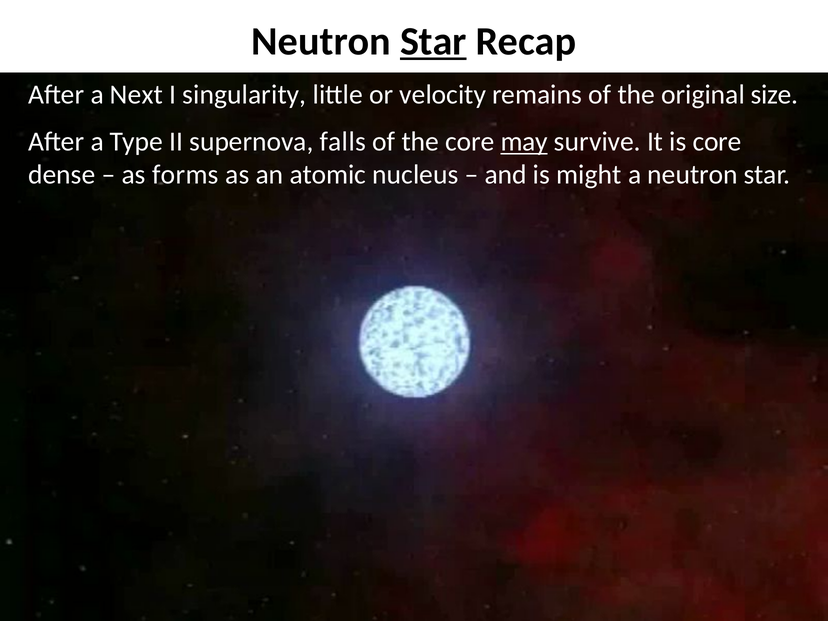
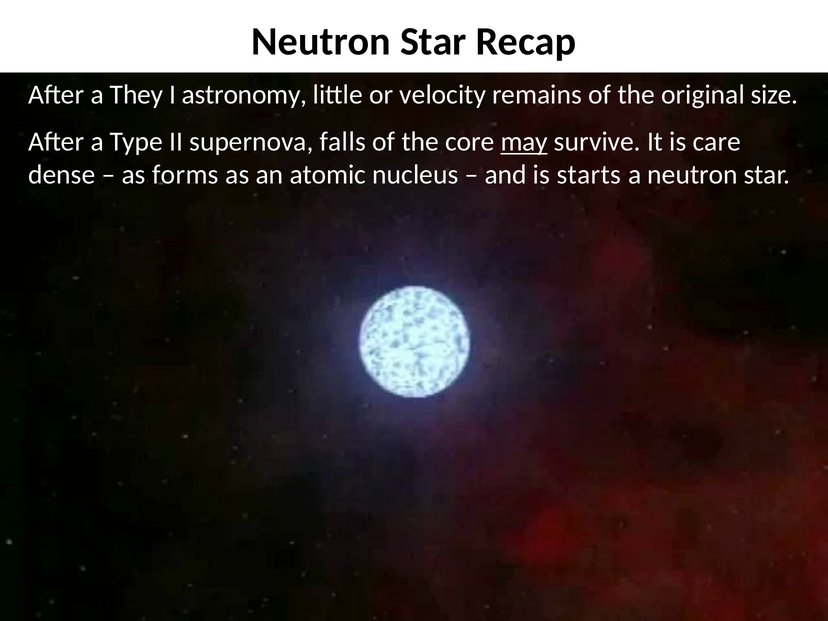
Star underline: present -> none (433, 41)
Next: Next -> They (137, 95)
singularity: singularity -> astronomy (244, 95)
is core: core -> care (717, 142)
might: might -> starts (589, 175)
